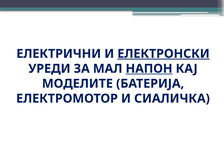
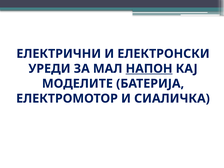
ЕЛЕКТРОНСКИ underline: present -> none (164, 54)
